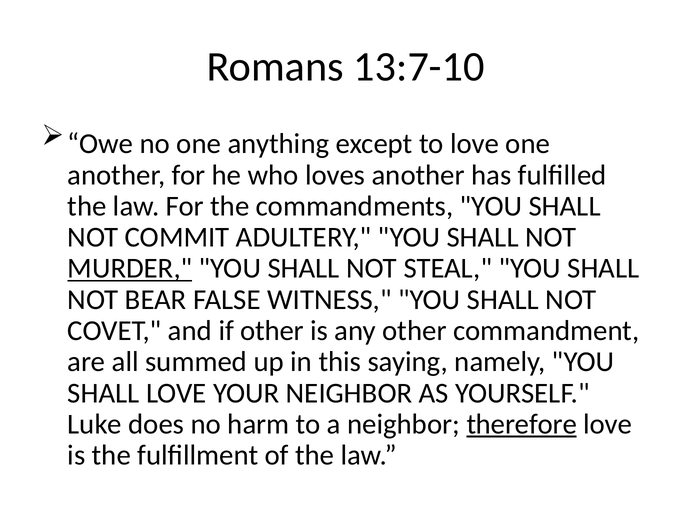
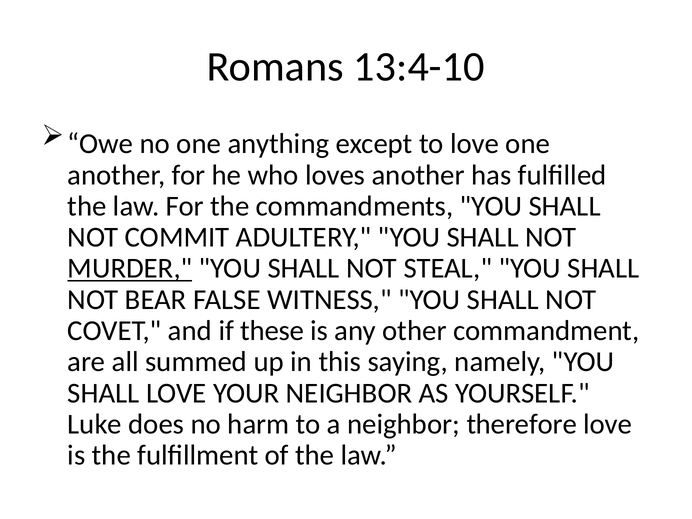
13:7-10: 13:7-10 -> 13:4-10 (419, 67)
if other: other -> these (272, 331)
therefore underline: present -> none (522, 424)
